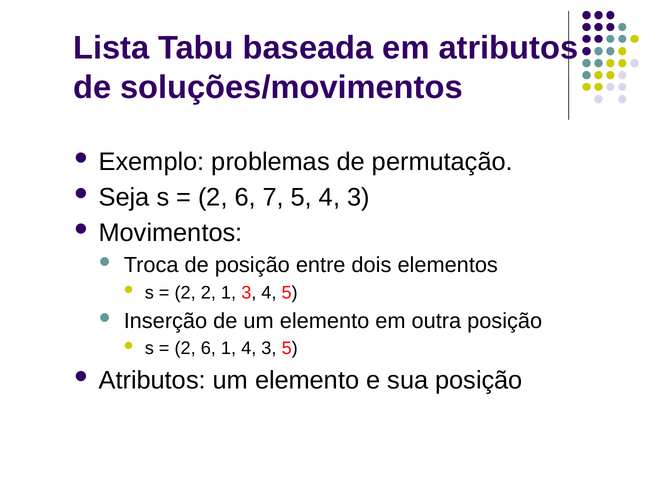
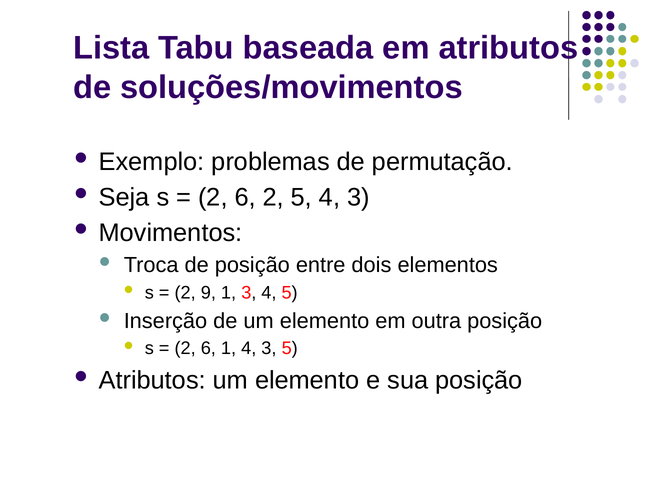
6 7: 7 -> 2 (273, 197)
2 2: 2 -> 9 (208, 292)
